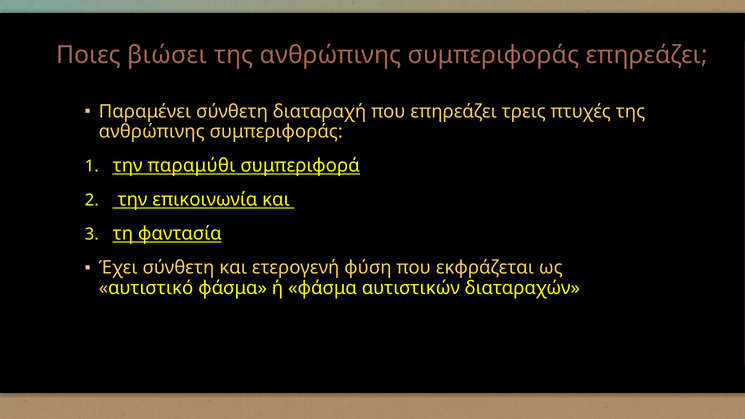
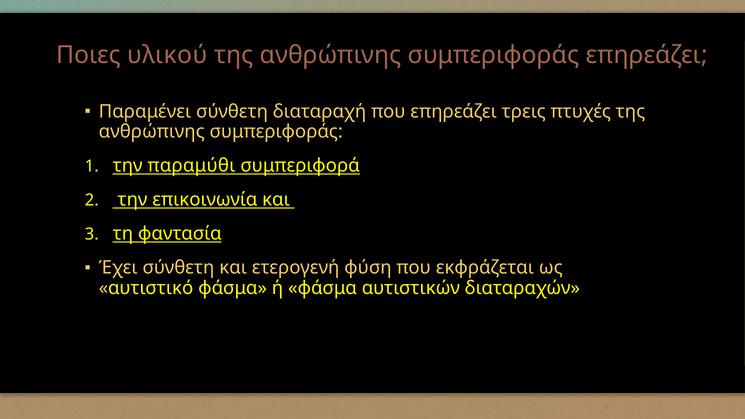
βιώσει: βιώσει -> υλικού (167, 55)
